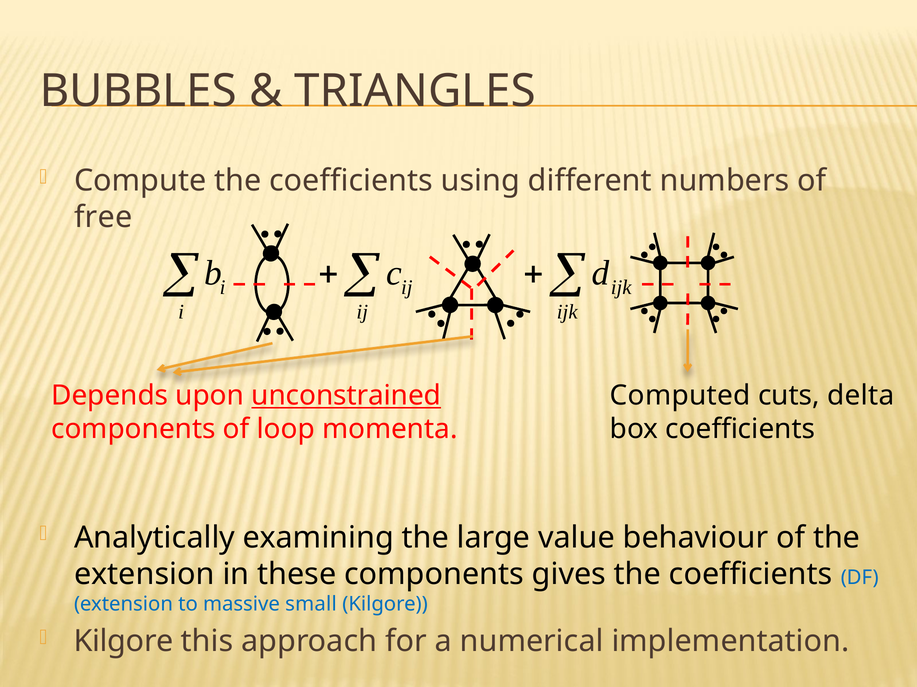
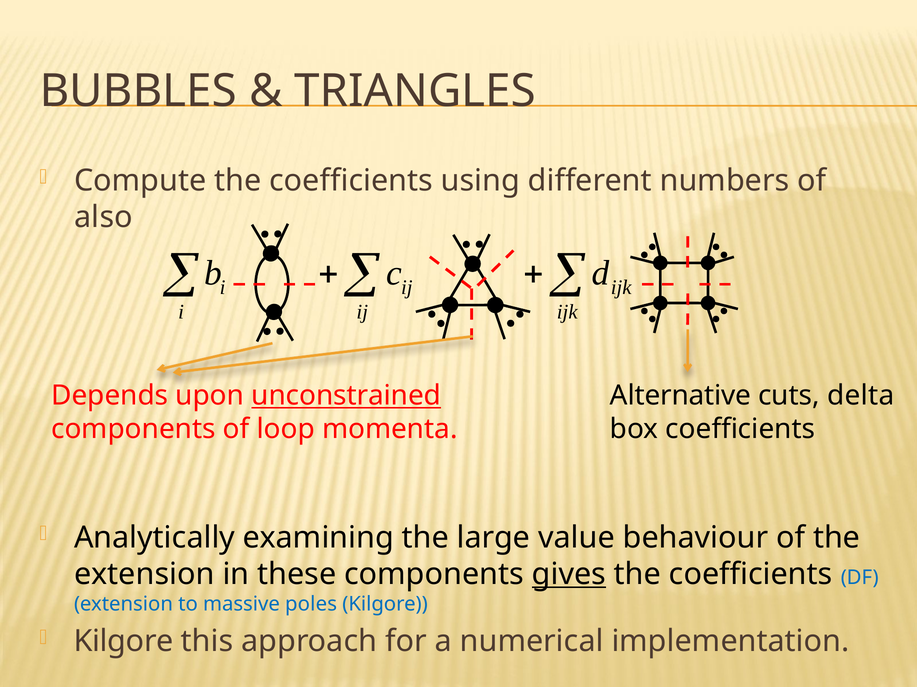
free: free -> also (103, 218)
Computed: Computed -> Alternative (680, 396)
gives underline: none -> present (569, 575)
small: small -> poles (311, 605)
